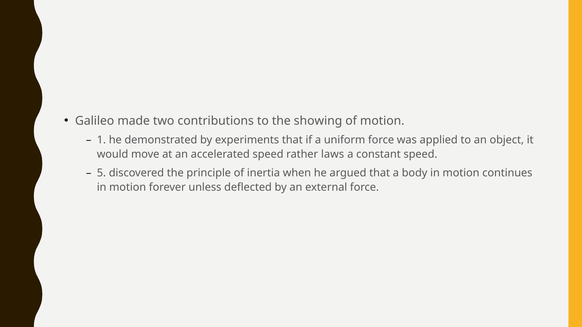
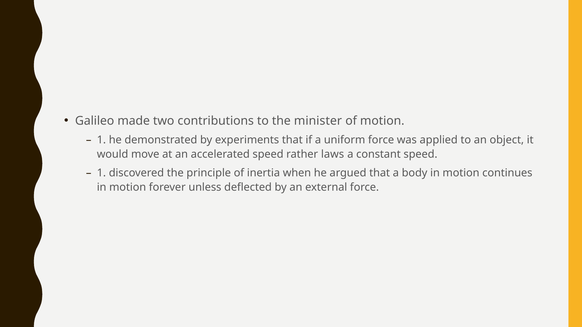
showing: showing -> minister (318, 121)
5: 5 -> 1 (101, 173)
